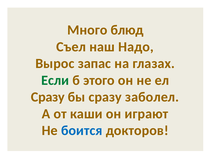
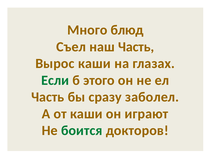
наш Надо: Надо -> Часть (136, 47)
Вырос запас: запас -> каши (94, 63)
Сразу: Сразу -> Часть (48, 97)
боится colour: blue -> green (82, 130)
